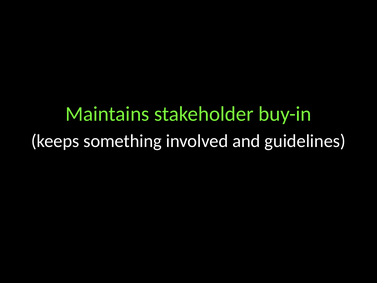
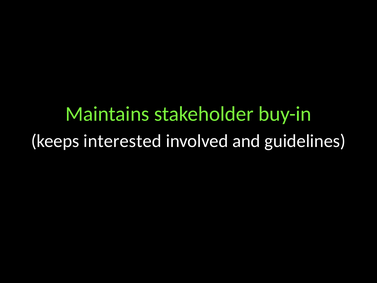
something: something -> interested (122, 141)
